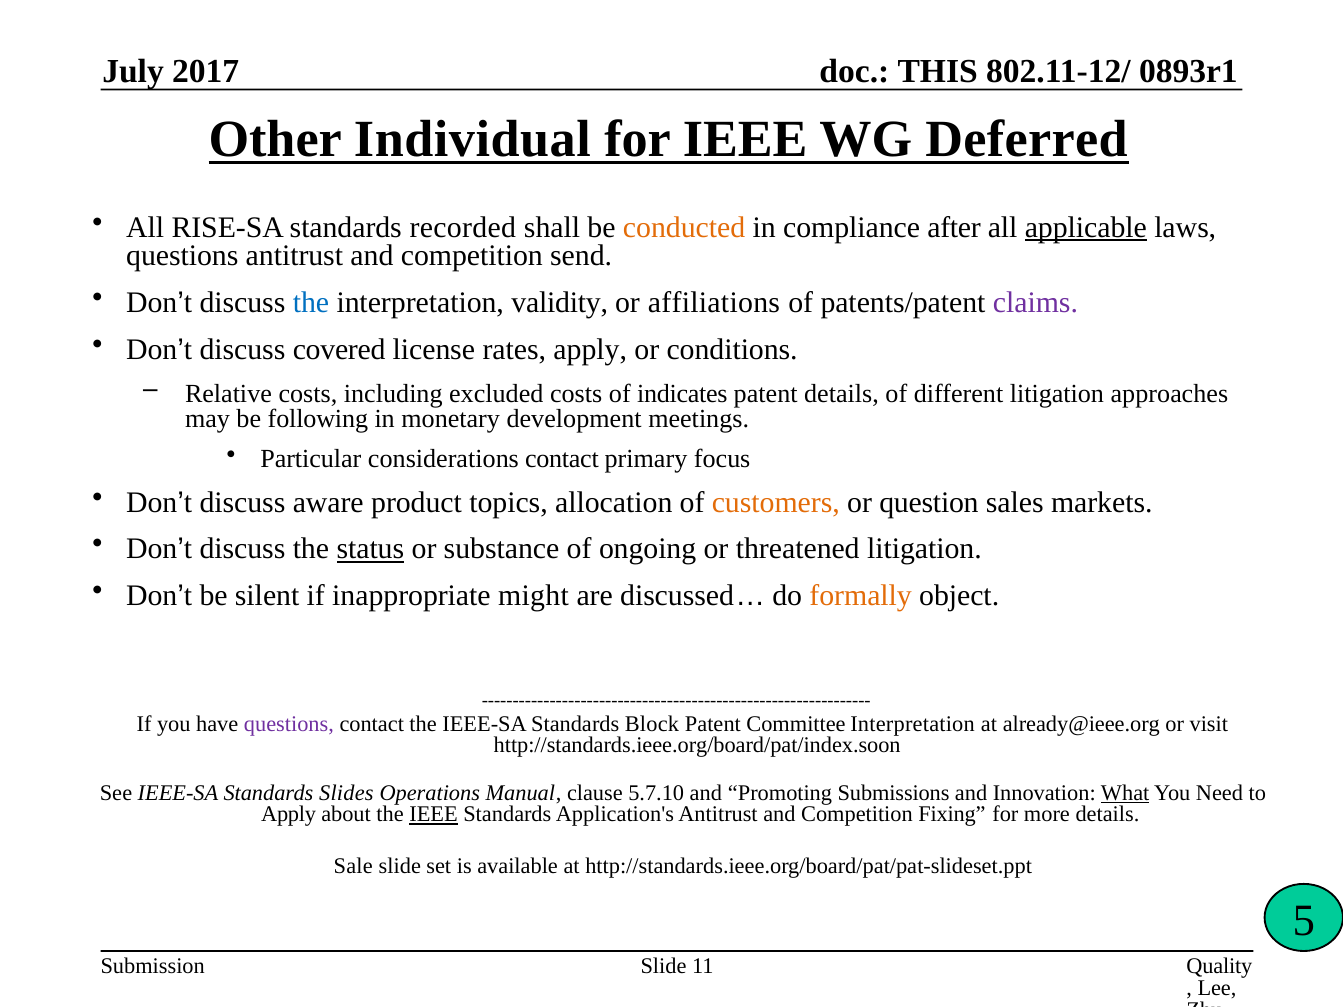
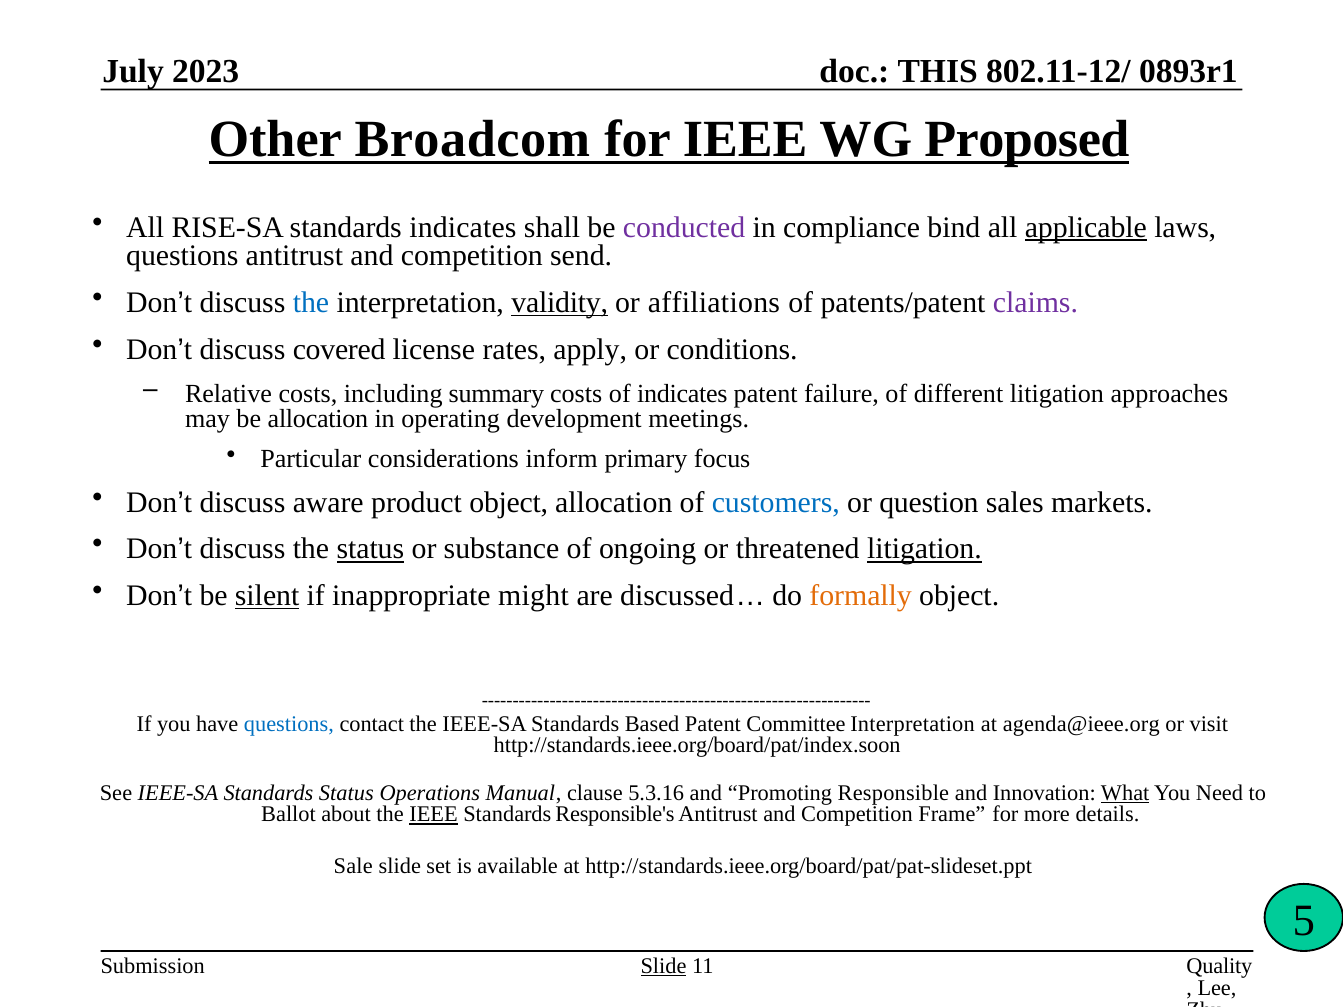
2017: 2017 -> 2023 (206, 72)
Individual: Individual -> Broadcom (472, 140)
Deferred: Deferred -> Proposed (1027, 140)
standards recorded: recorded -> indicates (463, 228)
conducted colour: orange -> purple (684, 228)
after: after -> bind (954, 228)
validity underline: none -> present (560, 303)
excluded: excluded -> summary (496, 394)
patent details: details -> failure (842, 394)
be following: following -> allocation (318, 419)
monetary: monetary -> operating (451, 419)
considerations contact: contact -> inform (562, 459)
product topics: topics -> object (509, 503)
customers colour: orange -> blue (776, 503)
litigation underline: none -> present (924, 549)
silent underline: none -> present (267, 596)
questions colour: purple -> blue (289, 724)
Block: Block -> Based (652, 724)
already@ieee.org: already@ieee.org -> agenda@ieee.org (1081, 724)
Standards Slides: Slides -> Status (346, 793)
5.7.10: 5.7.10 -> 5.3.16 (656, 793)
Submissions: Submissions -> Responsible (893, 793)
Apply: Apply -> Ballot (288, 815)
Application's: Application's -> Responsible's (615, 815)
Fixing: Fixing -> Frame (952, 815)
Slide underline: none -> present (664, 966)
